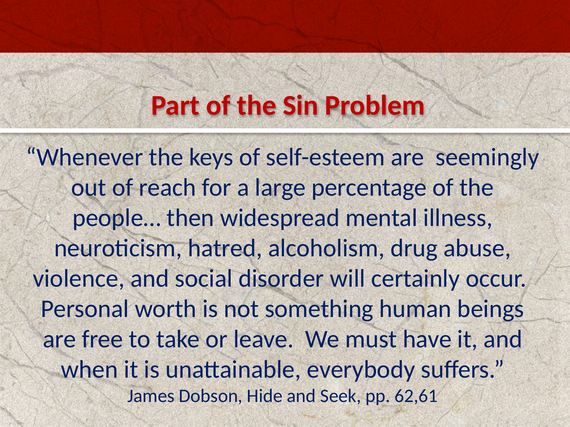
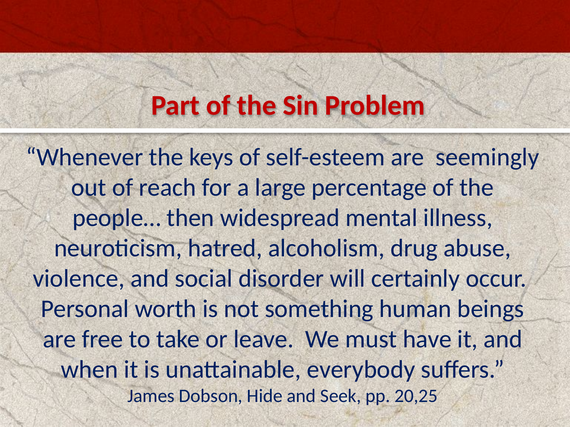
62,61: 62,61 -> 20,25 (416, 396)
